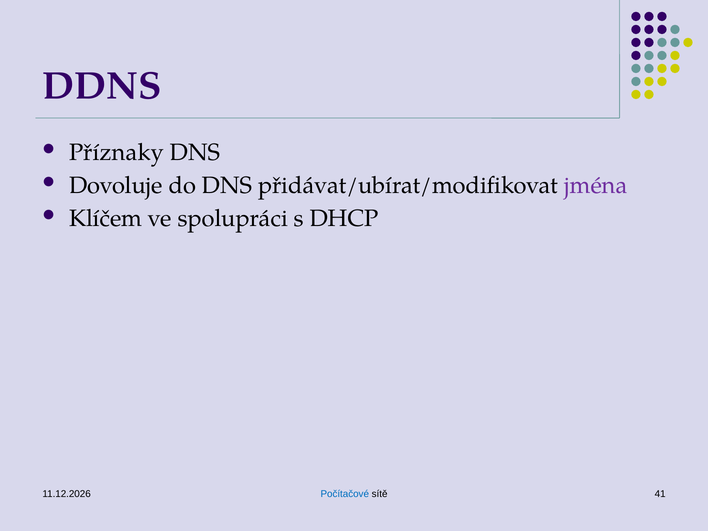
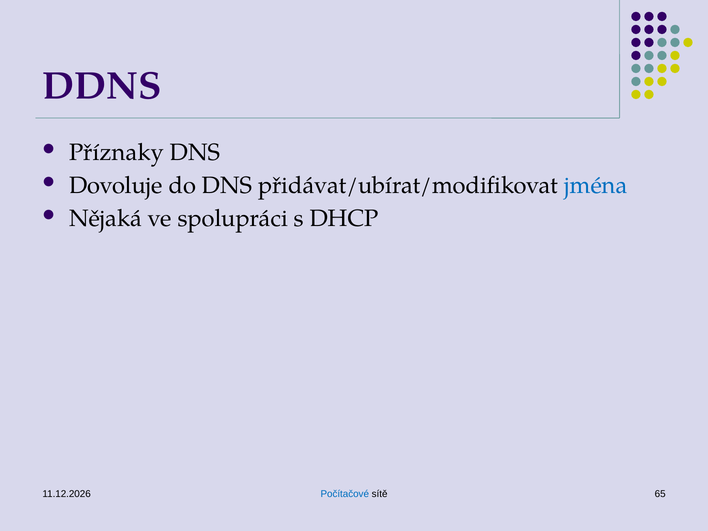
jména colour: purple -> blue (596, 186)
Klíčem: Klíčem -> Nějaká (106, 219)
41: 41 -> 65 (660, 494)
